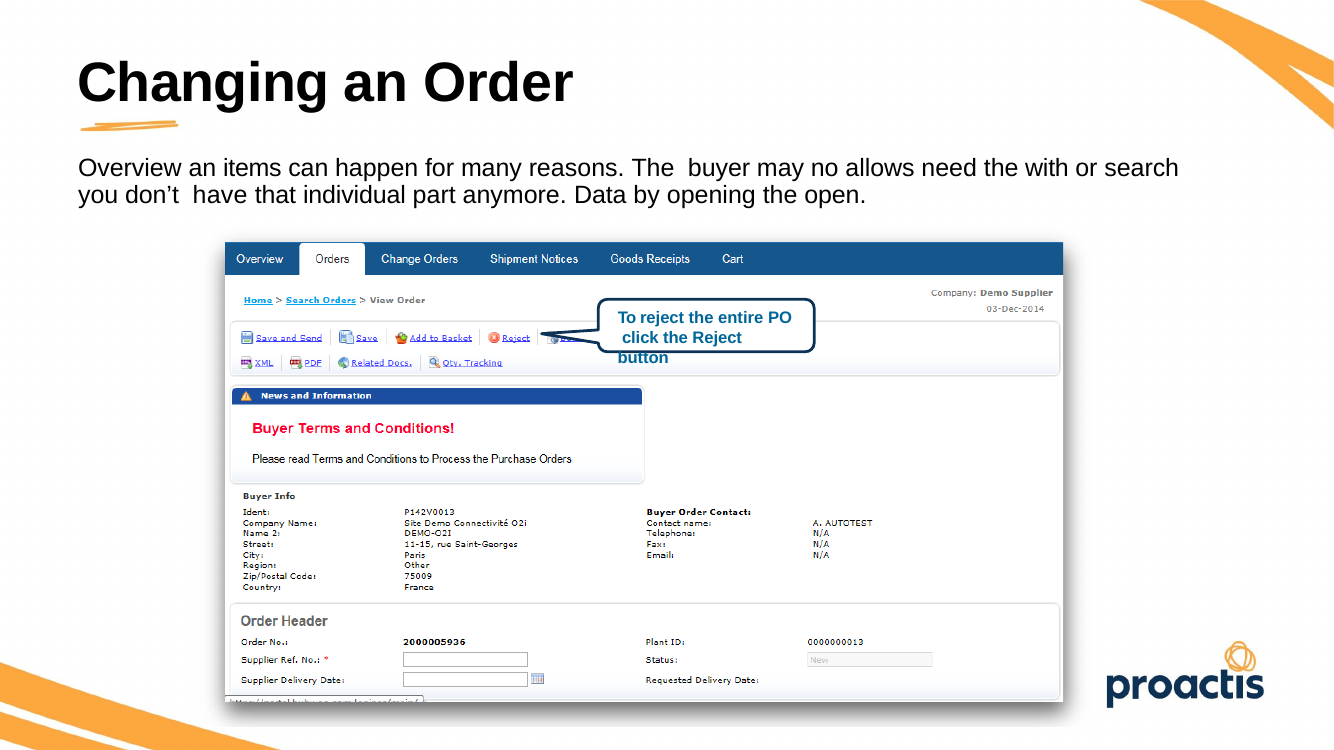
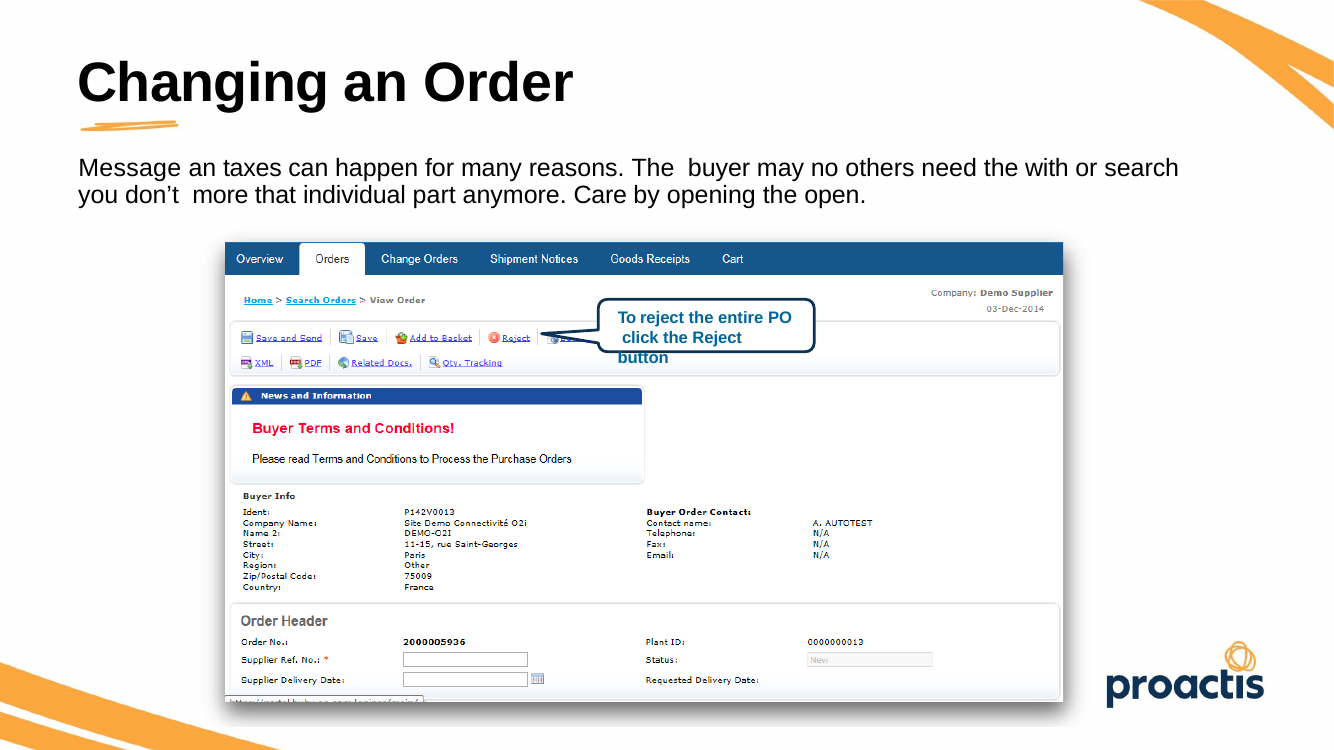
Overview: Overview -> Message (130, 168)
items: items -> taxes (252, 168)
allows: allows -> others (880, 168)
have: have -> more (220, 195)
Data: Data -> Care (600, 195)
